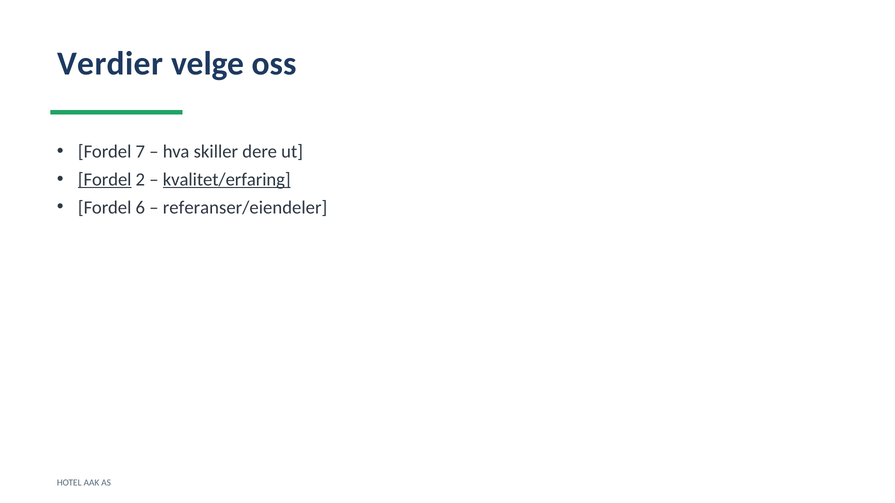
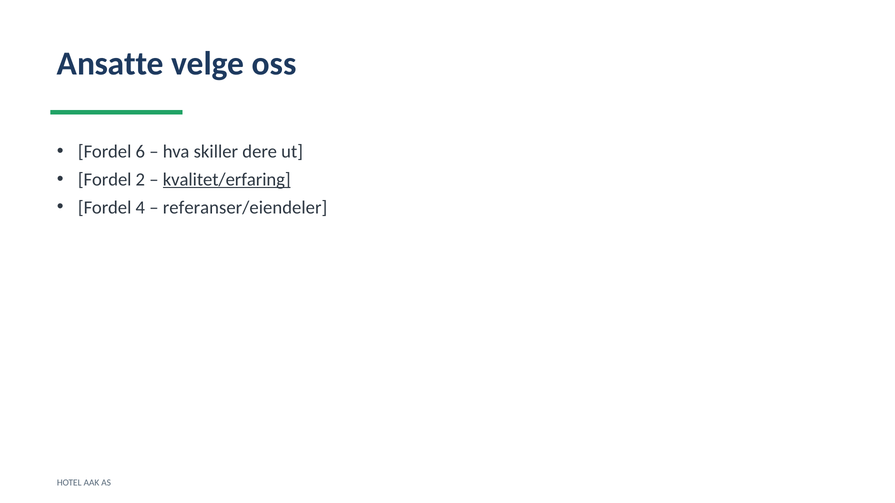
Verdier: Verdier -> Ansatte (110, 64)
7: 7 -> 6 (140, 152)
Fordel underline: present -> none (105, 180)
6: 6 -> 4 (140, 208)
